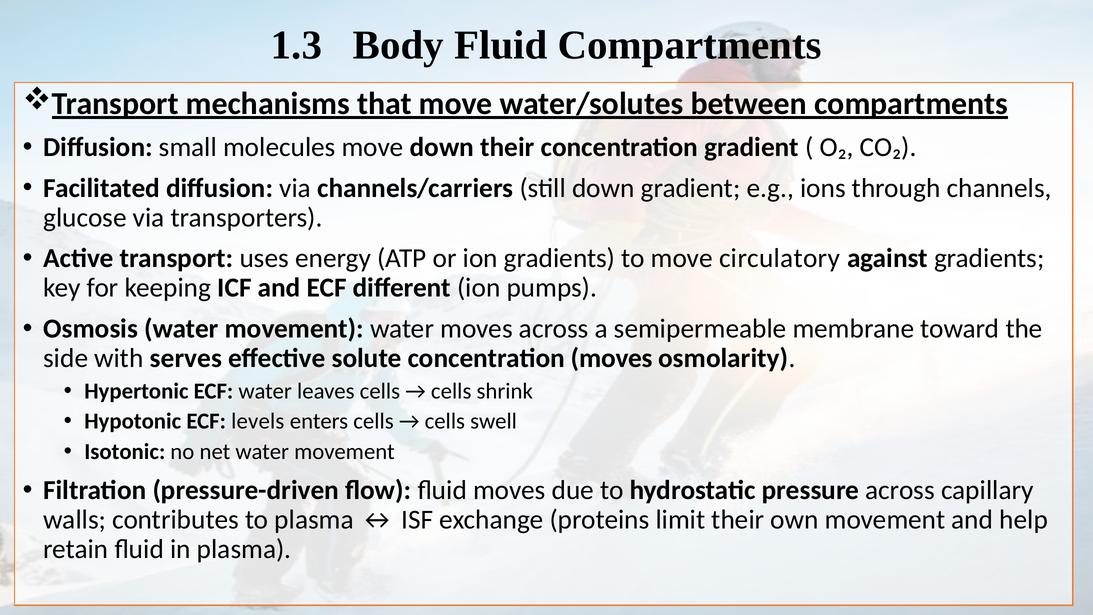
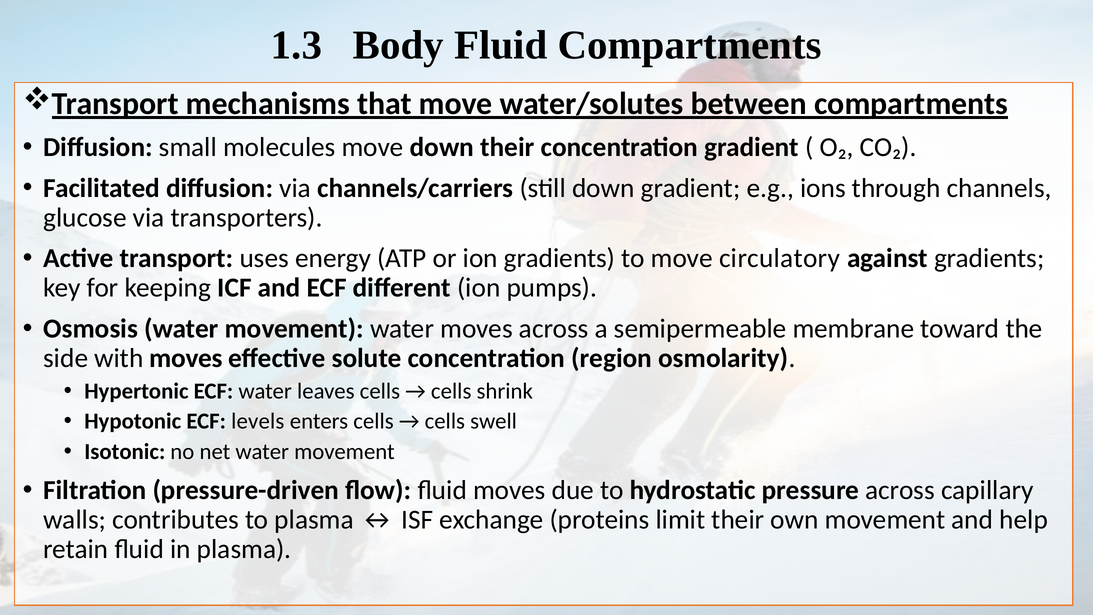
with serves: serves -> moves (186, 358)
concentration moves: moves -> region (612, 358)
